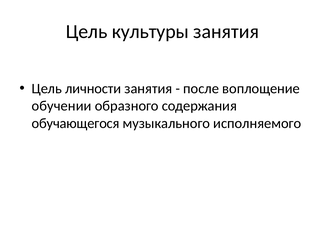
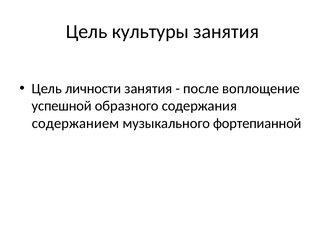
обучении: обучении -> успешной (62, 106)
обучающегося: обучающегося -> содержанием (75, 123)
исполняемого: исполняемого -> фортепианной (257, 123)
